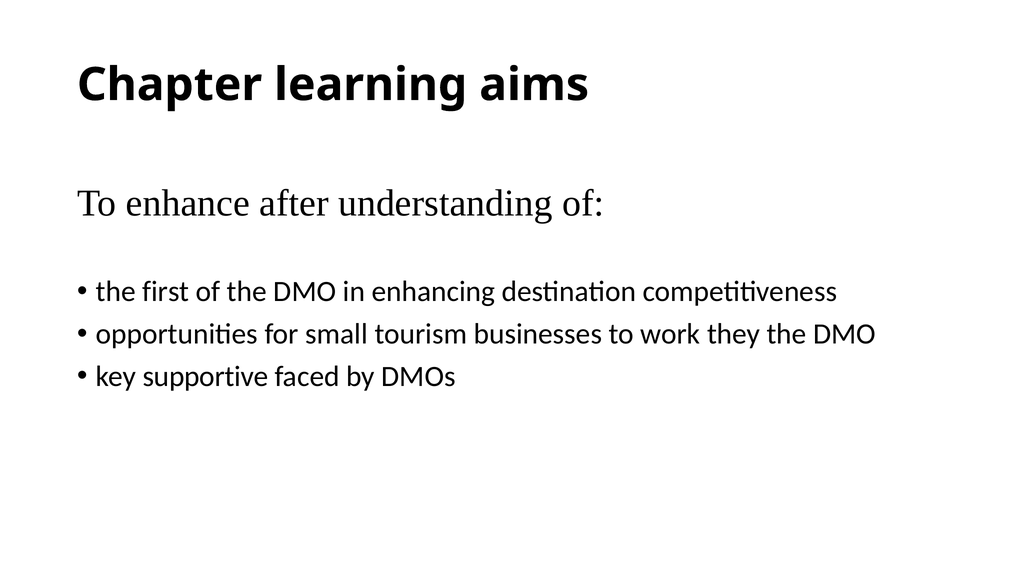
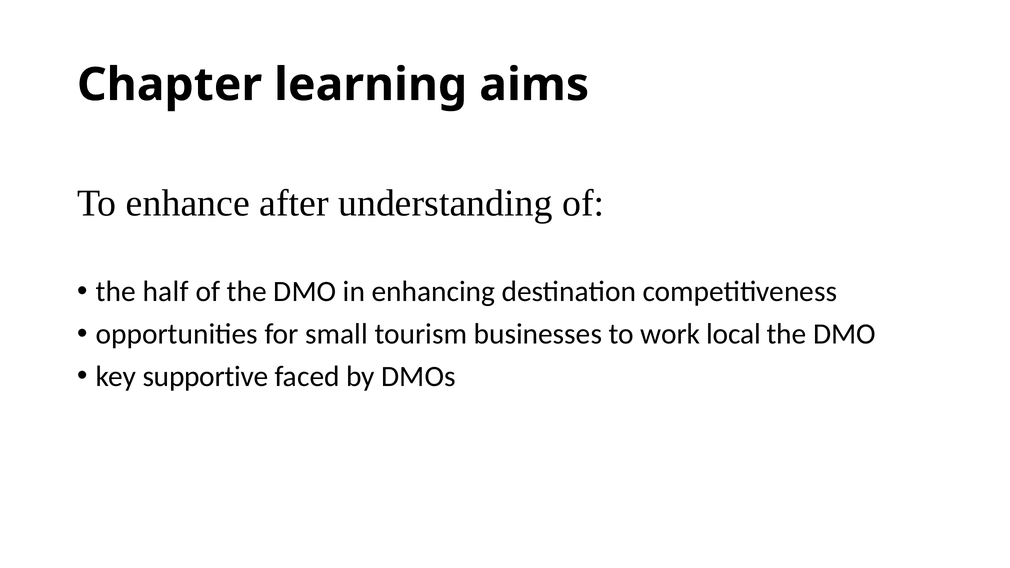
first: first -> half (166, 292)
they: they -> local (734, 334)
